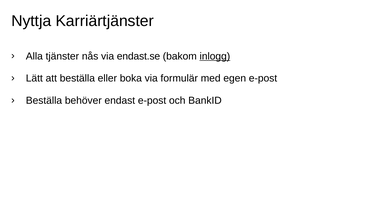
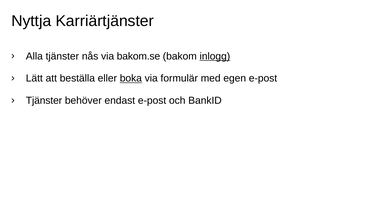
endast.se: endast.se -> bakom.se (138, 56)
boka underline: none -> present (131, 79)
Beställa: Beställa -> Tjänster (44, 101)
